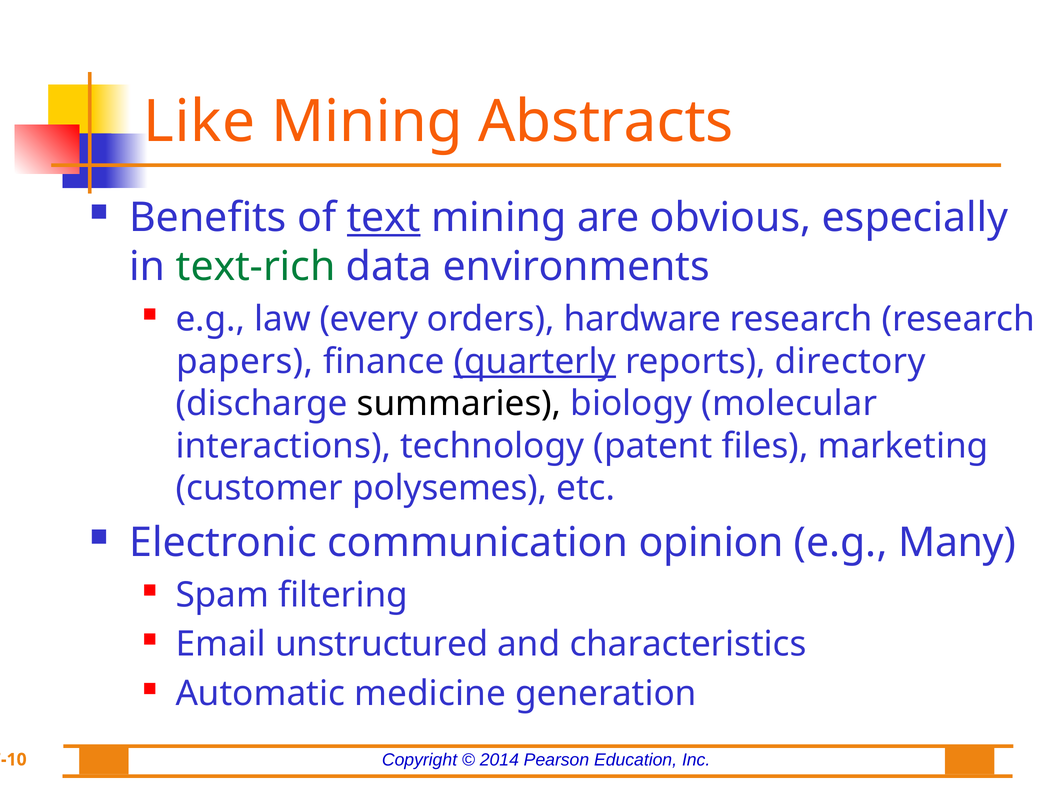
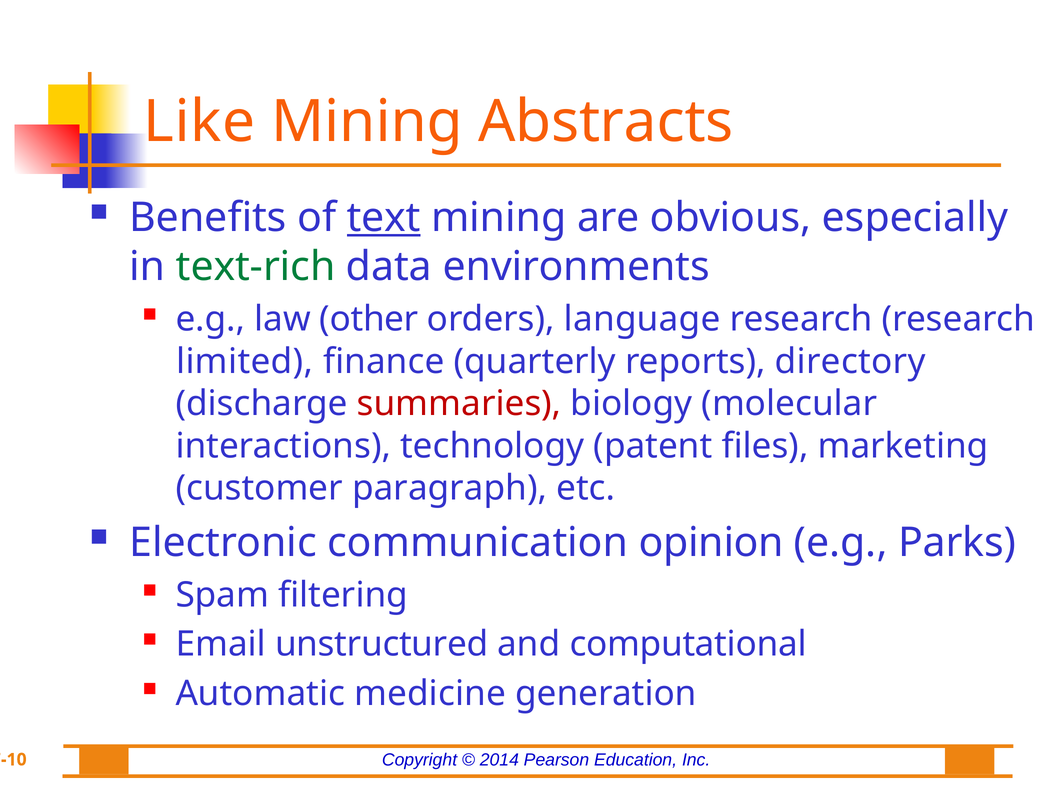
every: every -> other (369, 319)
hardware: hardware -> language (642, 319)
papers: papers -> limited (245, 362)
quarterly underline: present -> none (535, 362)
summaries colour: black -> red (459, 404)
polysemes: polysemes -> paragraph (450, 488)
Many: Many -> Parks (957, 543)
characteristics: characteristics -> computational (688, 644)
